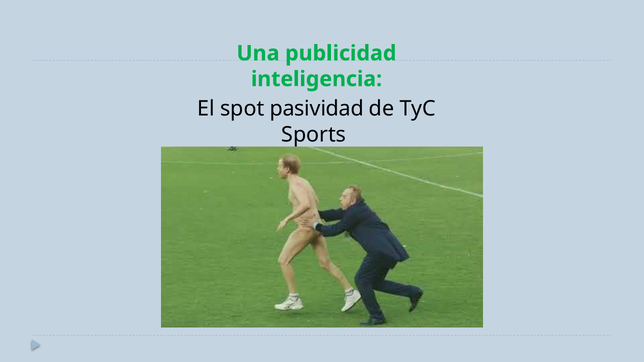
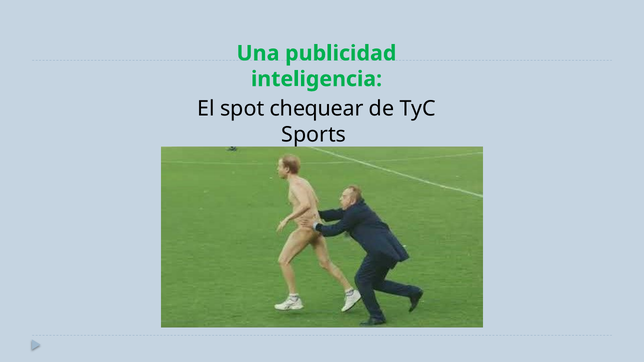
pasividad: pasividad -> chequear (317, 109)
